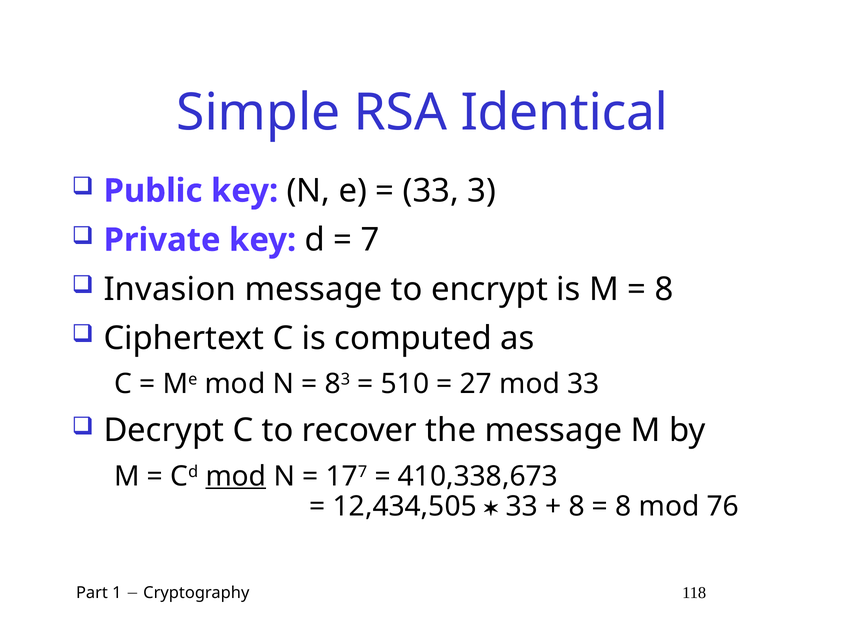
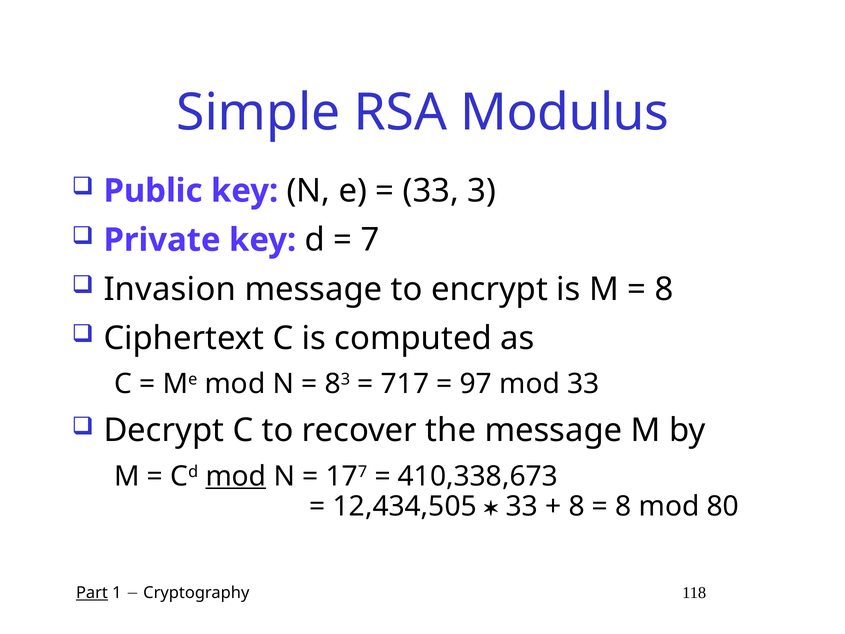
Identical: Identical -> Modulus (565, 113)
510: 510 -> 717 (405, 384)
27: 27 -> 97 (476, 384)
76: 76 -> 80 (723, 506)
Part underline: none -> present (92, 593)
